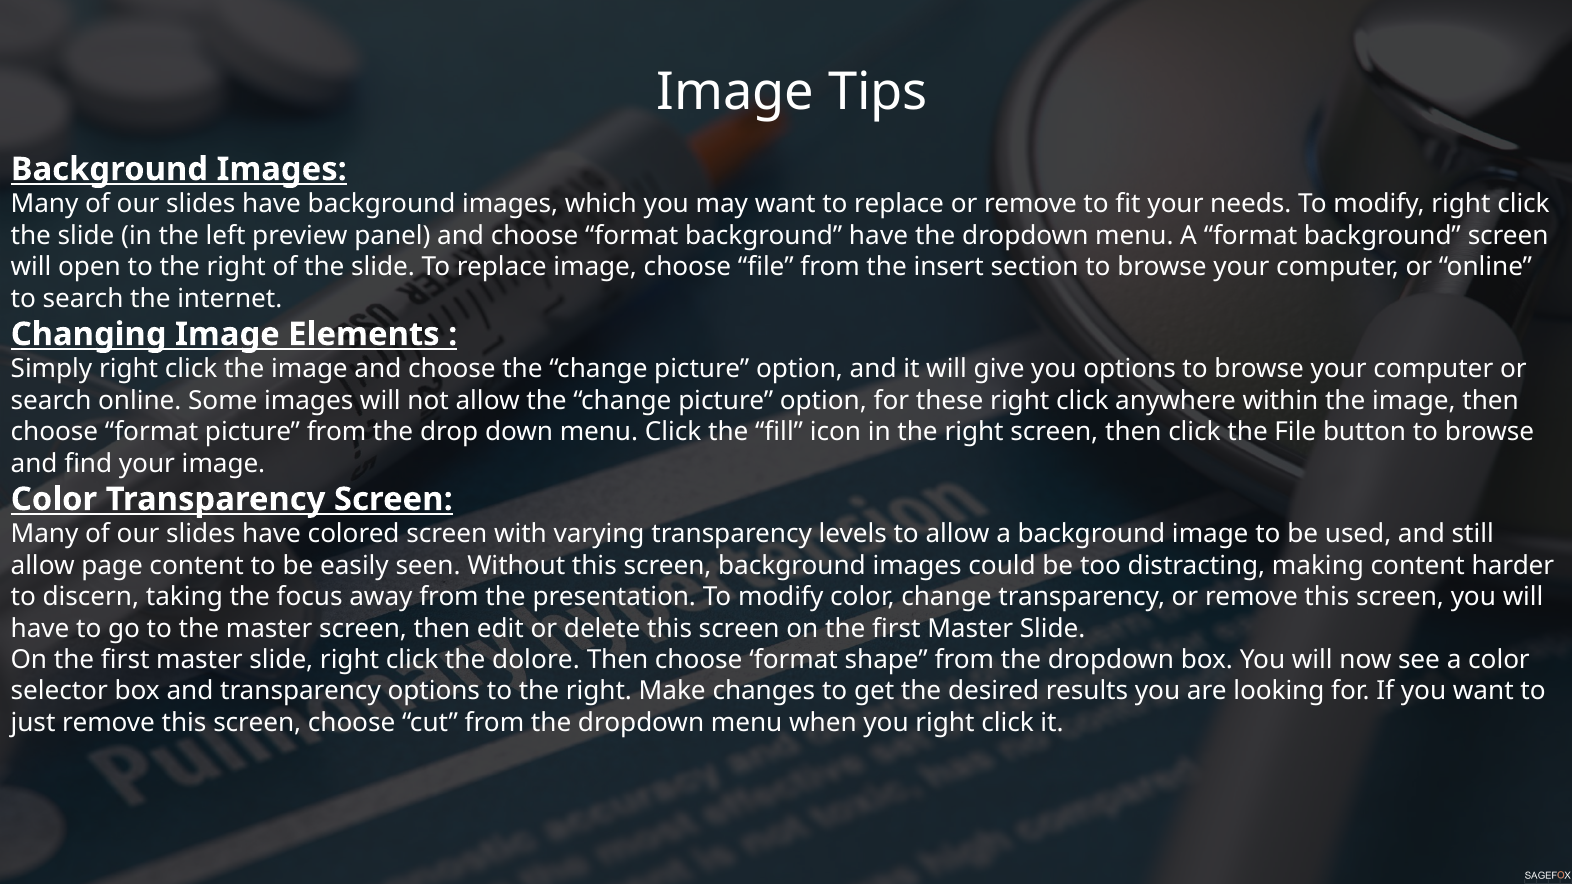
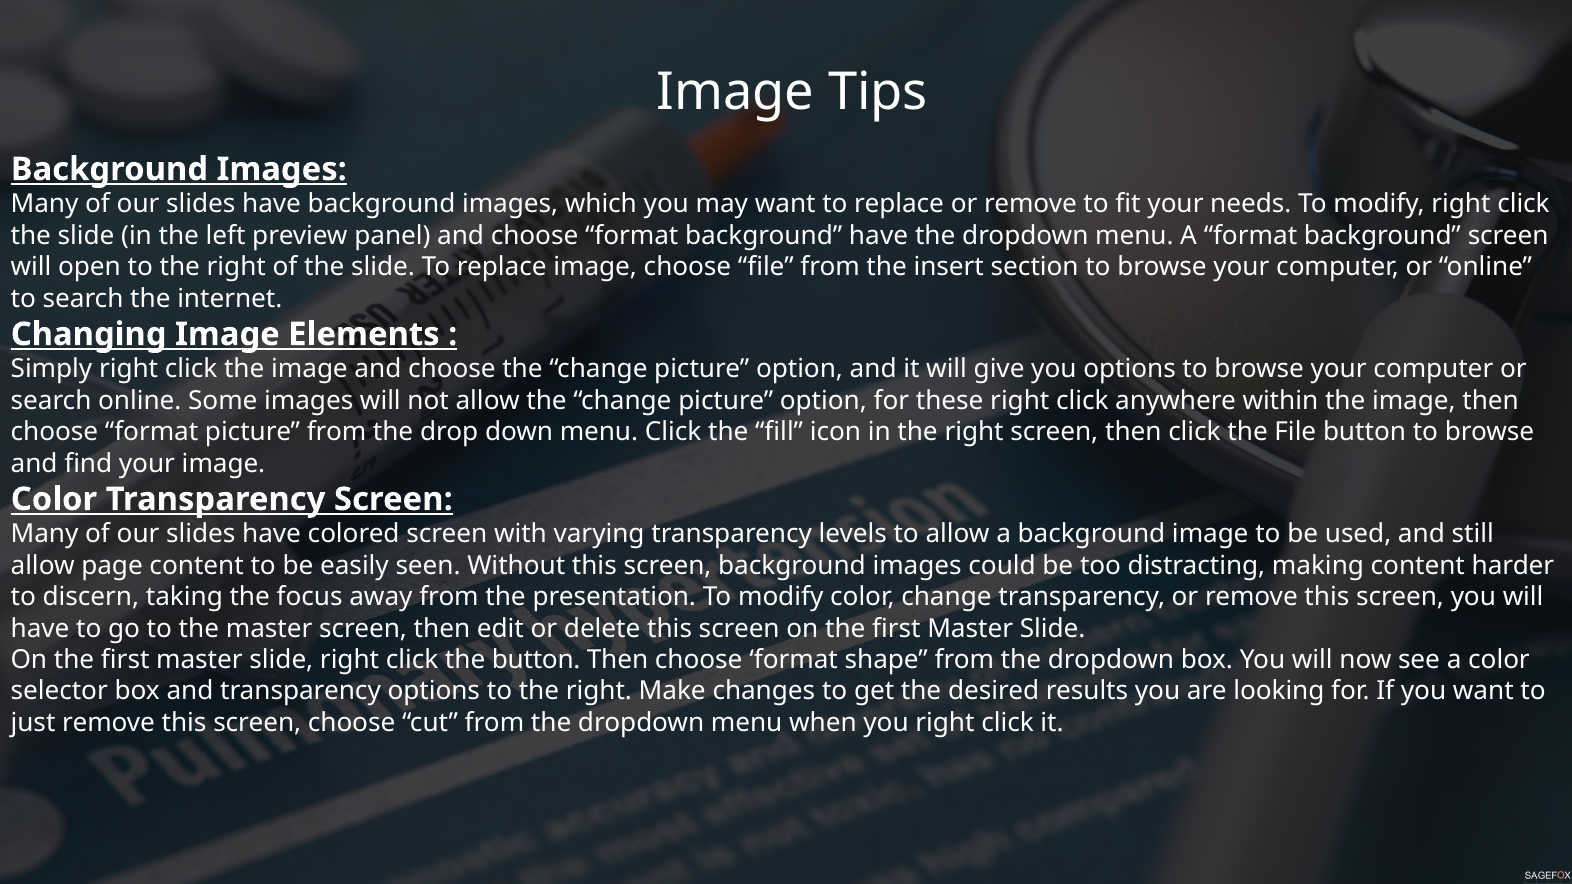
the dolore: dolore -> button (536, 660)
